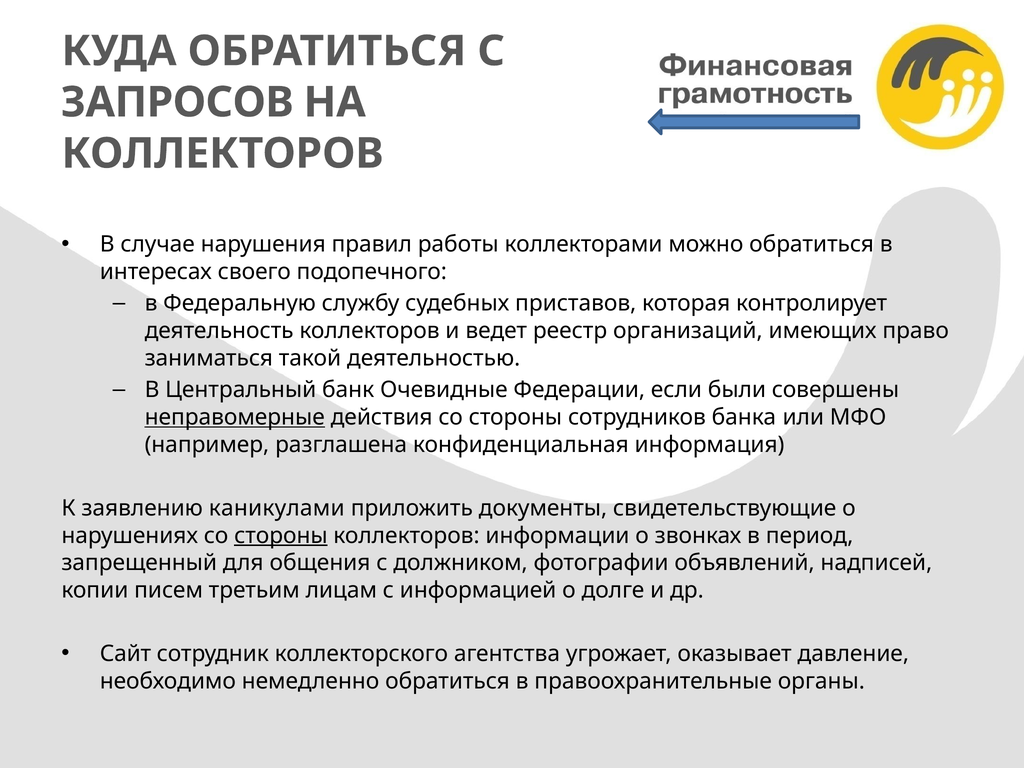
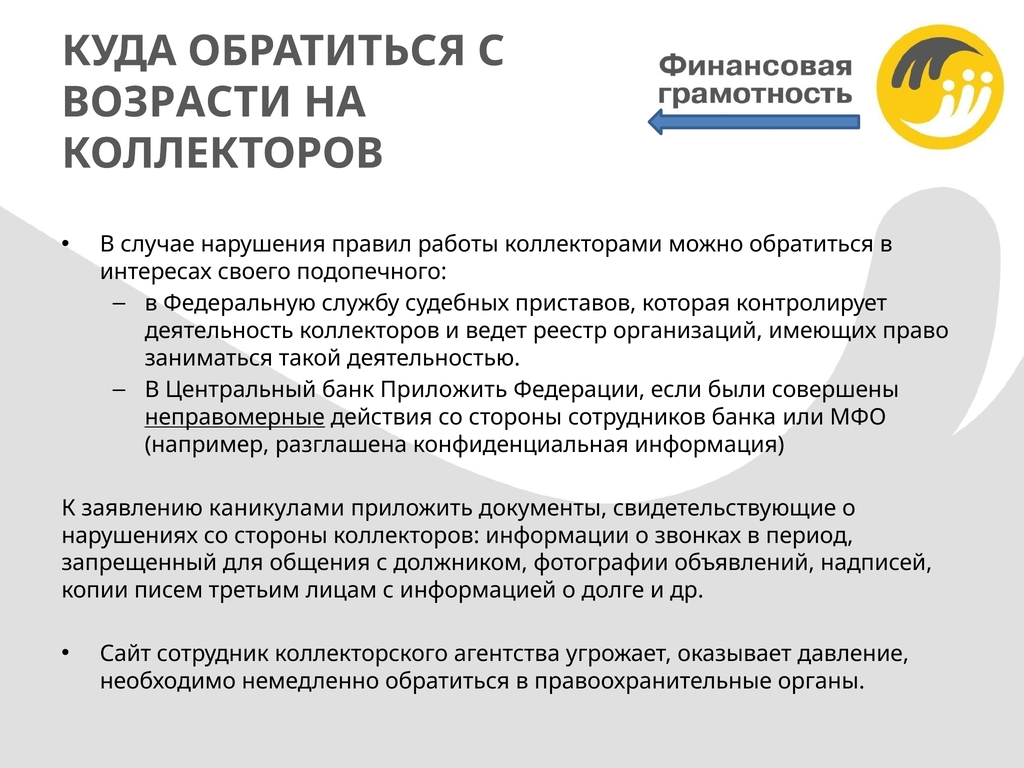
ЗАПРОСОВ: ЗАПРОСОВ -> ВОЗРАСТИ (177, 102)
банк Очевидные: Очевидные -> Приложить (444, 390)
стороны underline: present -> none (281, 535)
